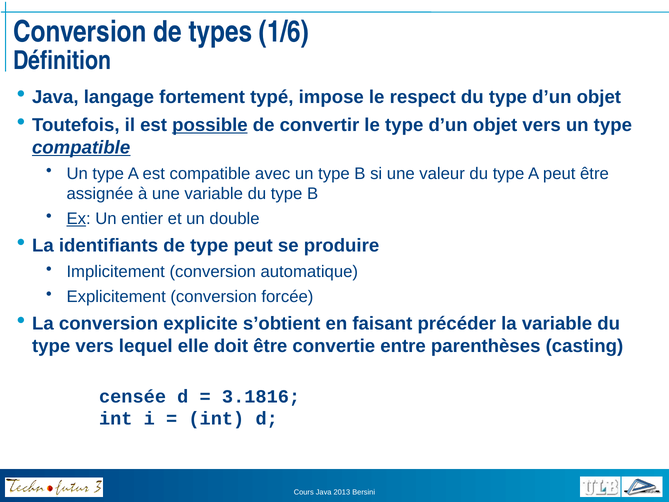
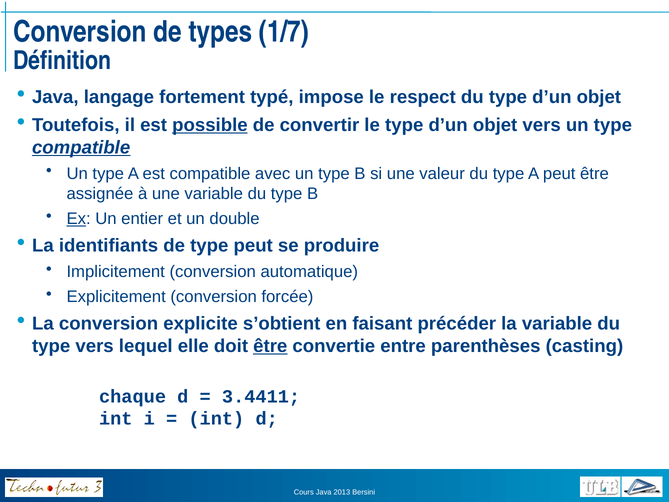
1/6: 1/6 -> 1/7 (284, 32)
être underline: none -> present (270, 346)
censée: censée -> chaque (133, 396)
3.1816: 3.1816 -> 3.4411 (261, 396)
